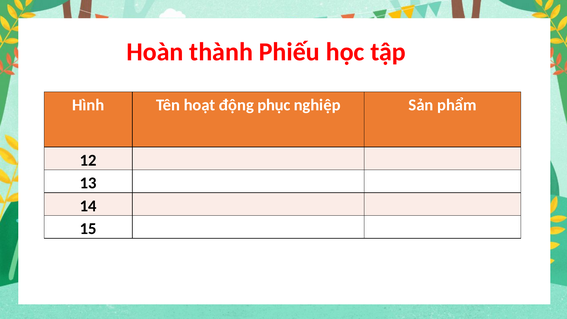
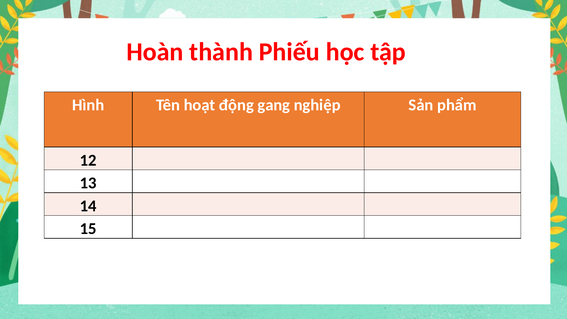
phục: phục -> gang (274, 105)
